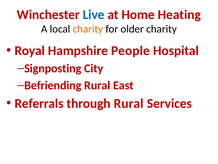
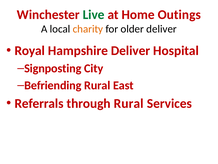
Live colour: blue -> green (94, 15)
Heating: Heating -> Outings (179, 15)
older charity: charity -> deliver (162, 29)
Hampshire People: People -> Deliver (131, 51)
